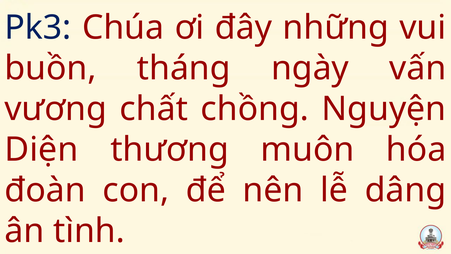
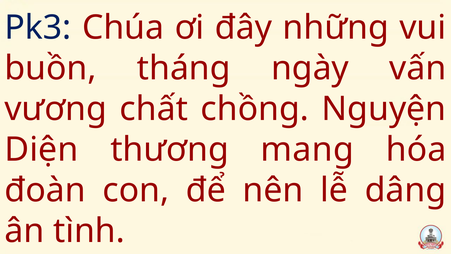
muôn: muôn -> mang (307, 149)
